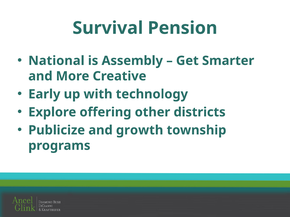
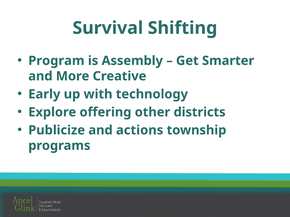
Pension: Pension -> Shifting (183, 28)
National: National -> Program (56, 61)
growth: growth -> actions (140, 130)
